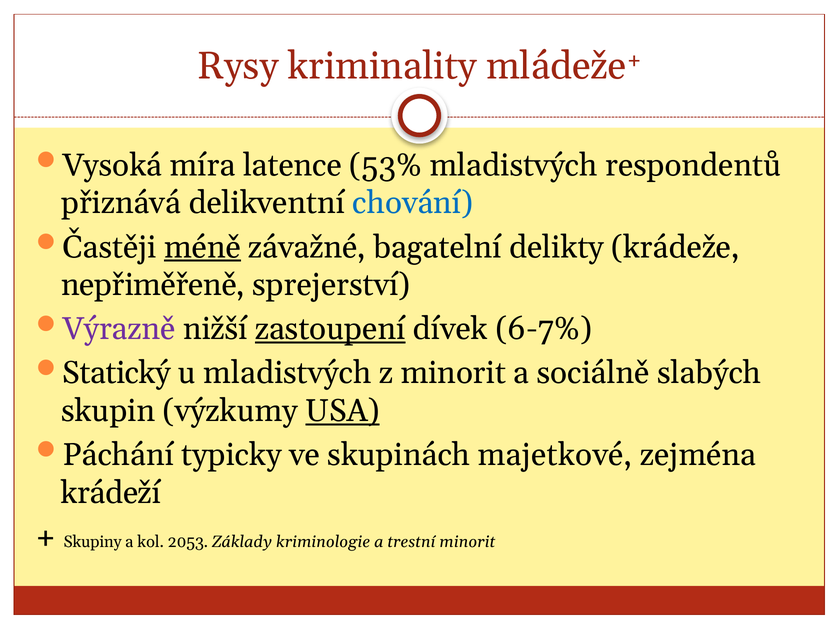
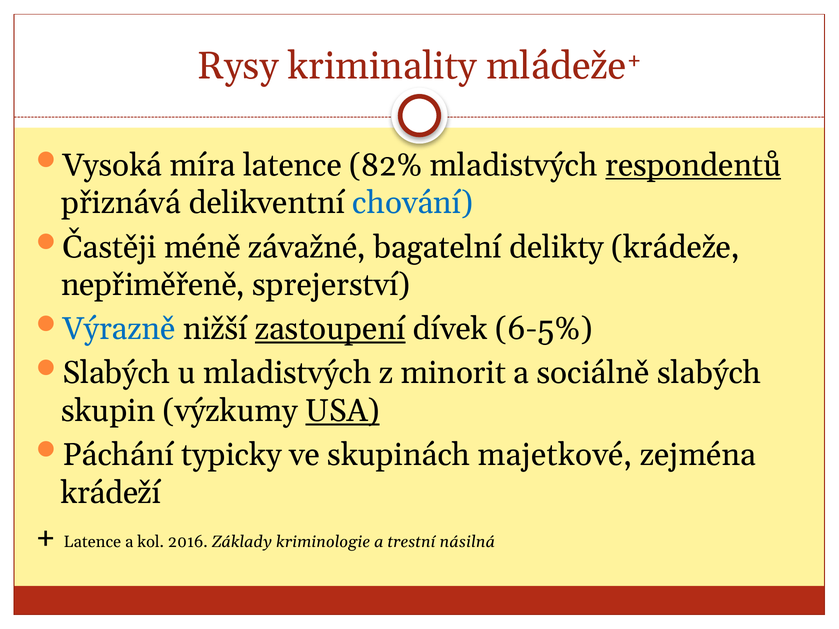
53%: 53% -> 82% (386, 165)
respondentů underline: none -> present (693, 165)
méně underline: present -> none (203, 247)
Výrazně colour: purple -> blue (119, 329)
6-7%: 6-7% -> 6-5% (544, 329)
Statický: Statický -> Slabých (116, 373)
Skupiny: Skupiny -> Latence (92, 542)
2053: 2053 -> 2016 (188, 542)
trestní minorit: minorit -> násilná (467, 542)
